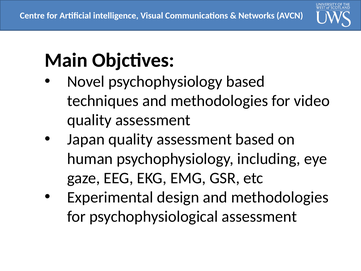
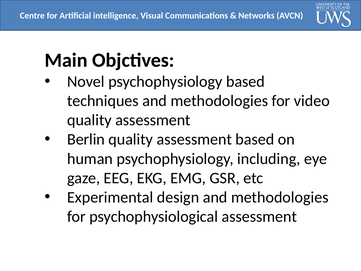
Japan: Japan -> Berlin (86, 139)
